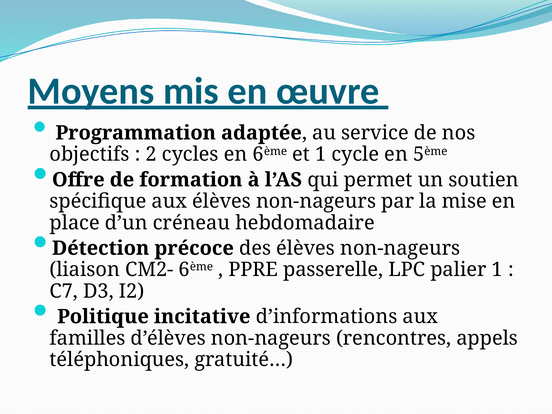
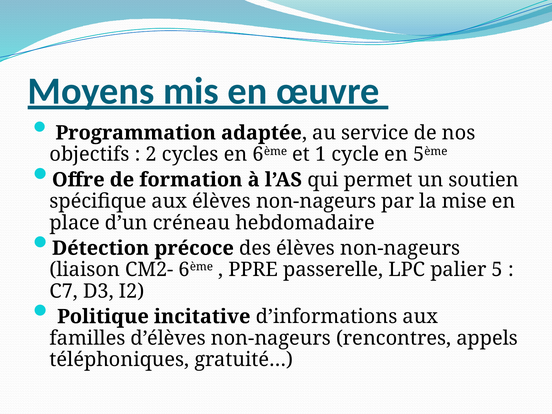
palier 1: 1 -> 5 (497, 270)
